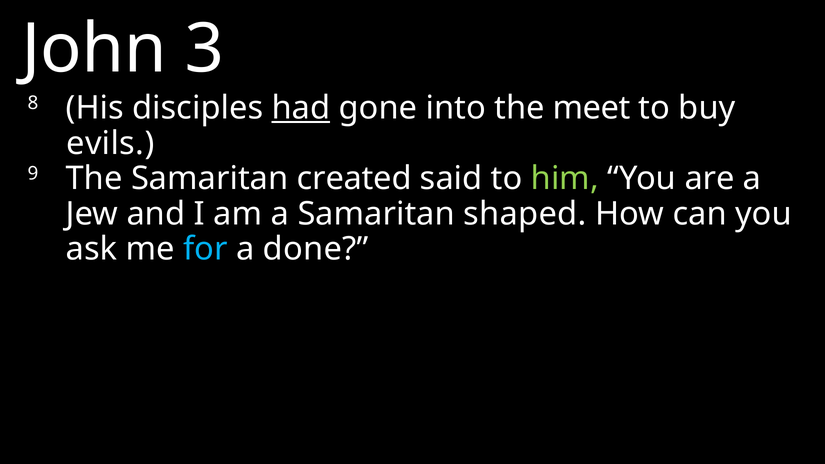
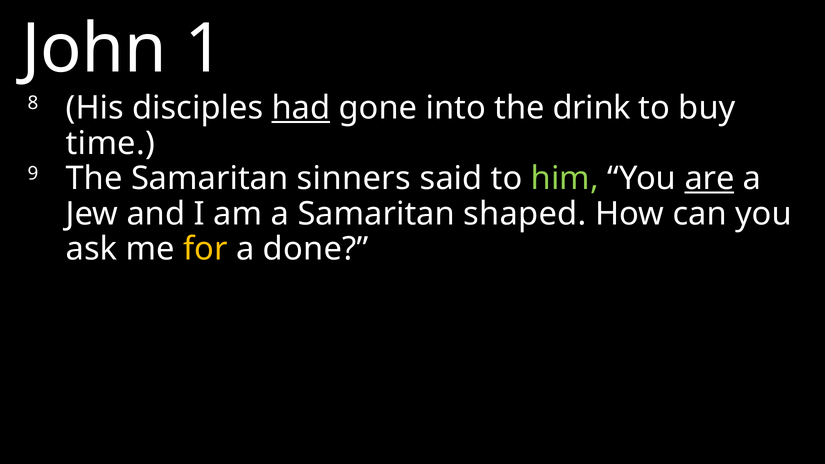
3: 3 -> 1 (204, 49)
meet: meet -> drink (592, 108)
evils: evils -> time (110, 143)
created: created -> sinners (354, 179)
are underline: none -> present (710, 179)
for colour: light blue -> yellow (205, 249)
